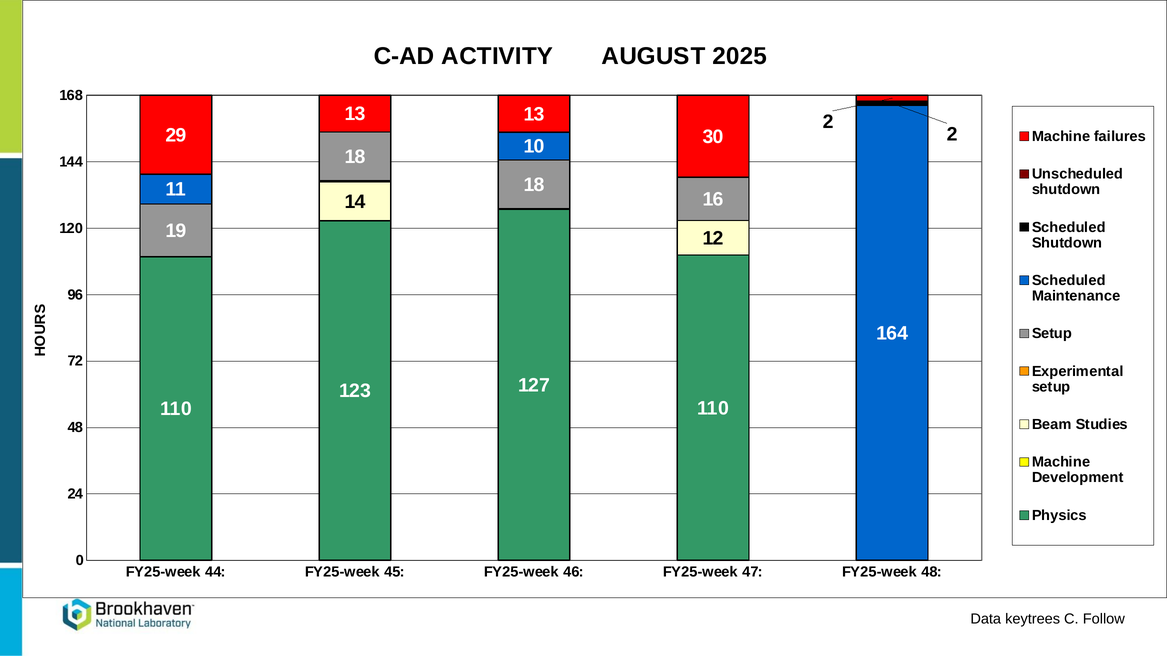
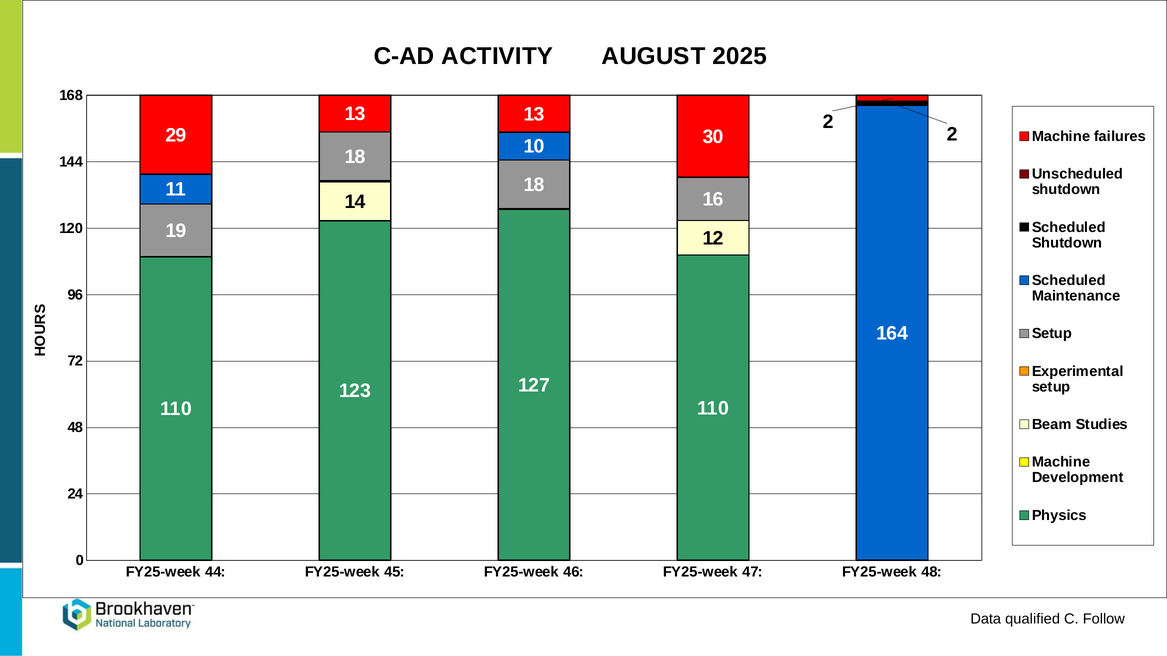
keytrees: keytrees -> qualified (1033, 619)
